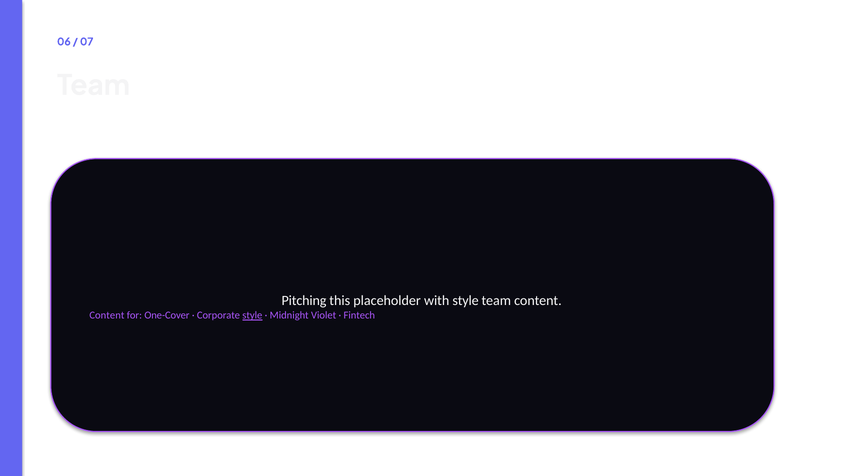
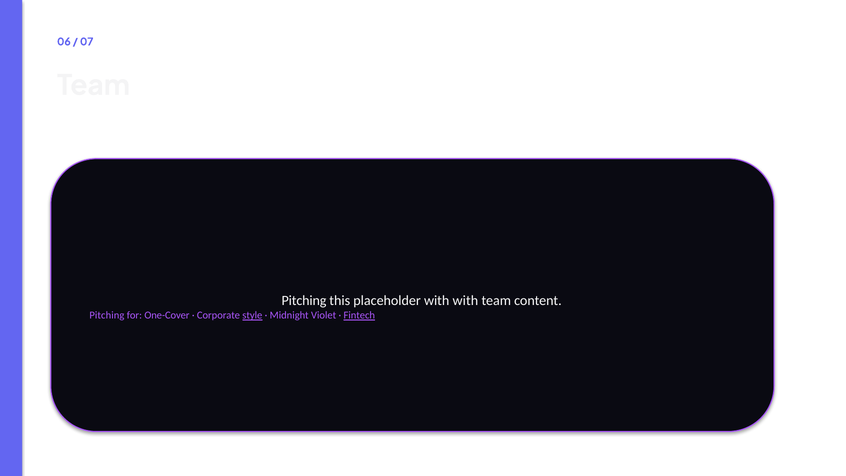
with style: style -> with (465, 301)
Content: Content -> Pitching (107, 315)
Fintech underline: none -> present (359, 315)
